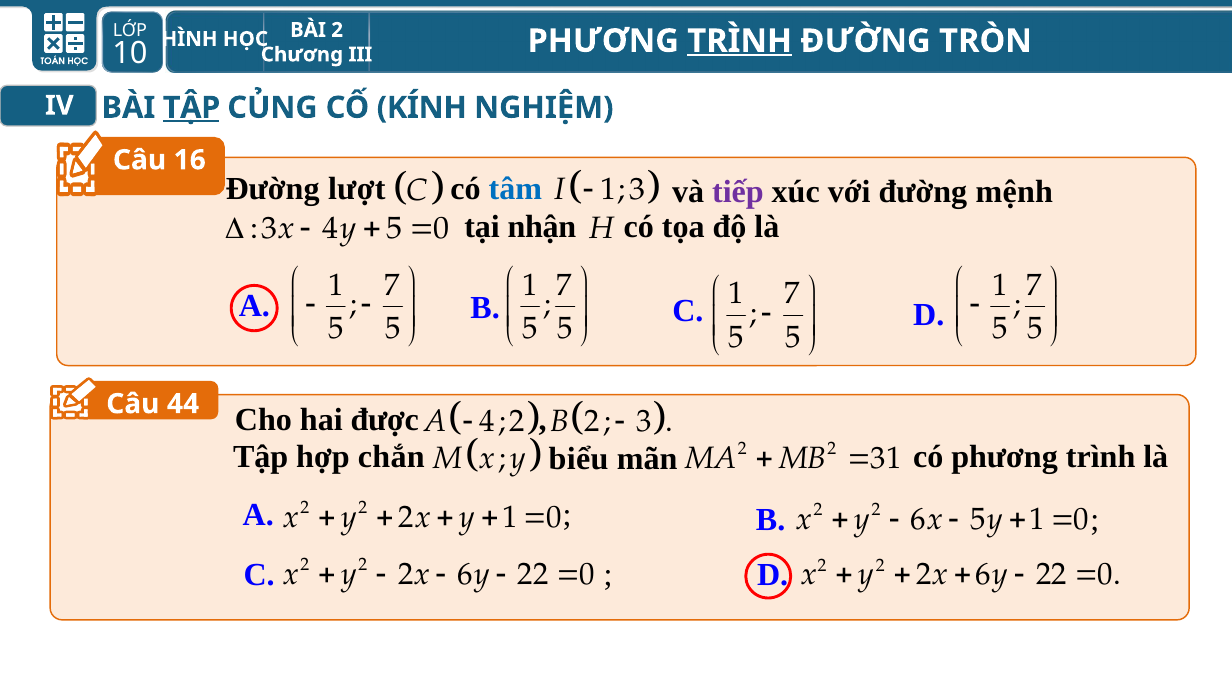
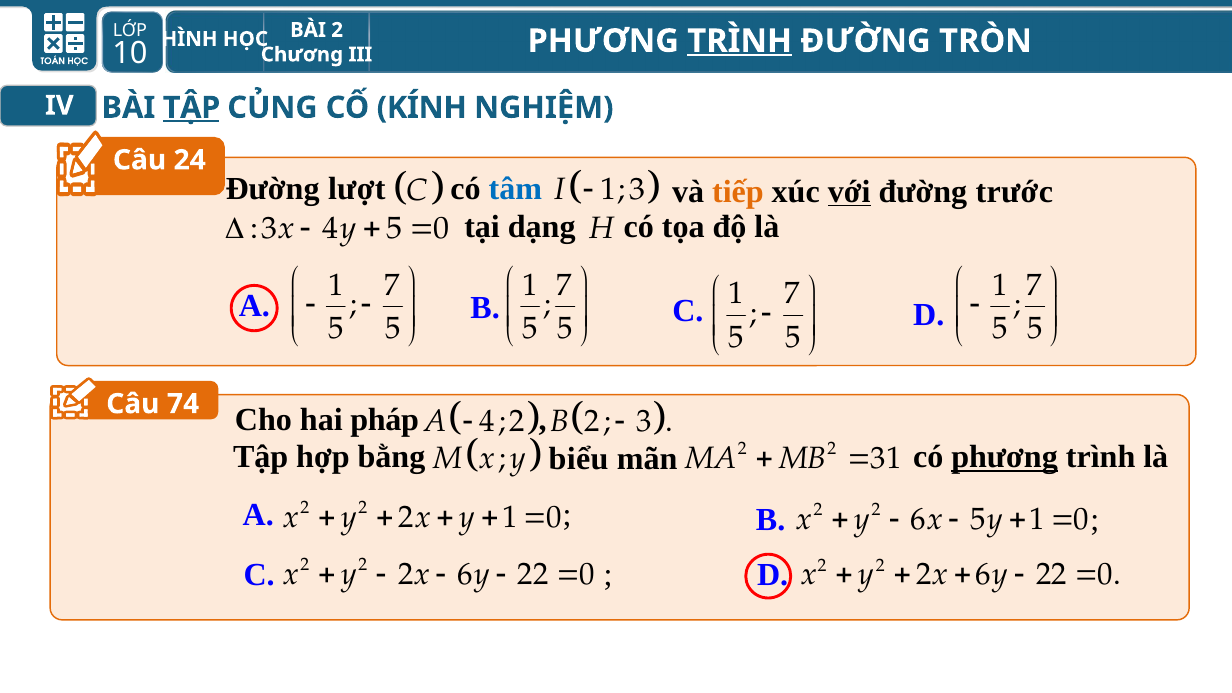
16: 16 -> 24 (190, 160)
tiếp colour: purple -> orange (738, 192)
với underline: none -> present (849, 192)
mệnh: mệnh -> trước (1014, 192)
nhận: nhận -> dạng (542, 227)
44: 44 -> 74 (183, 404)
được: được -> pháp (385, 420)
chắn: chắn -> bằng (391, 457)
phương underline: none -> present (1005, 457)
